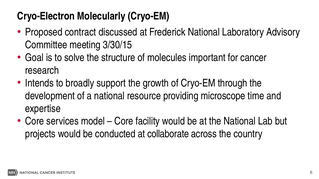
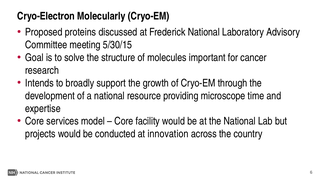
contract: contract -> proteins (80, 32)
3/30/15: 3/30/15 -> 5/30/15 (118, 45)
collaborate: collaborate -> innovation (168, 134)
